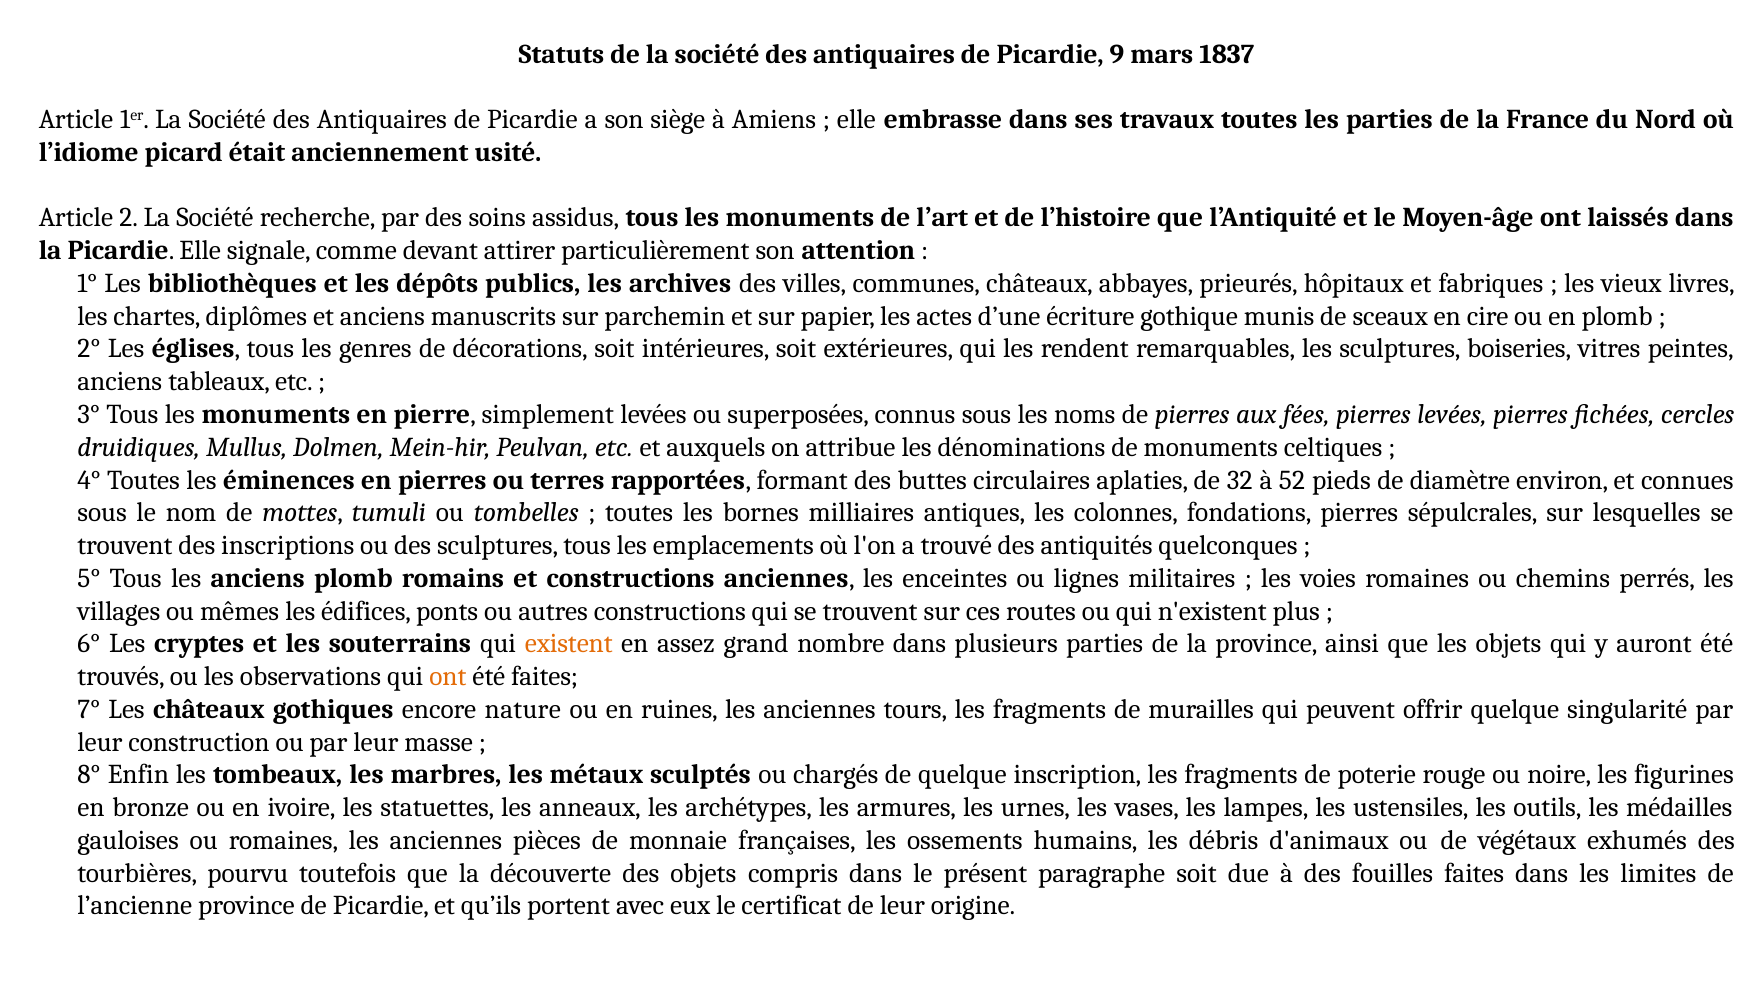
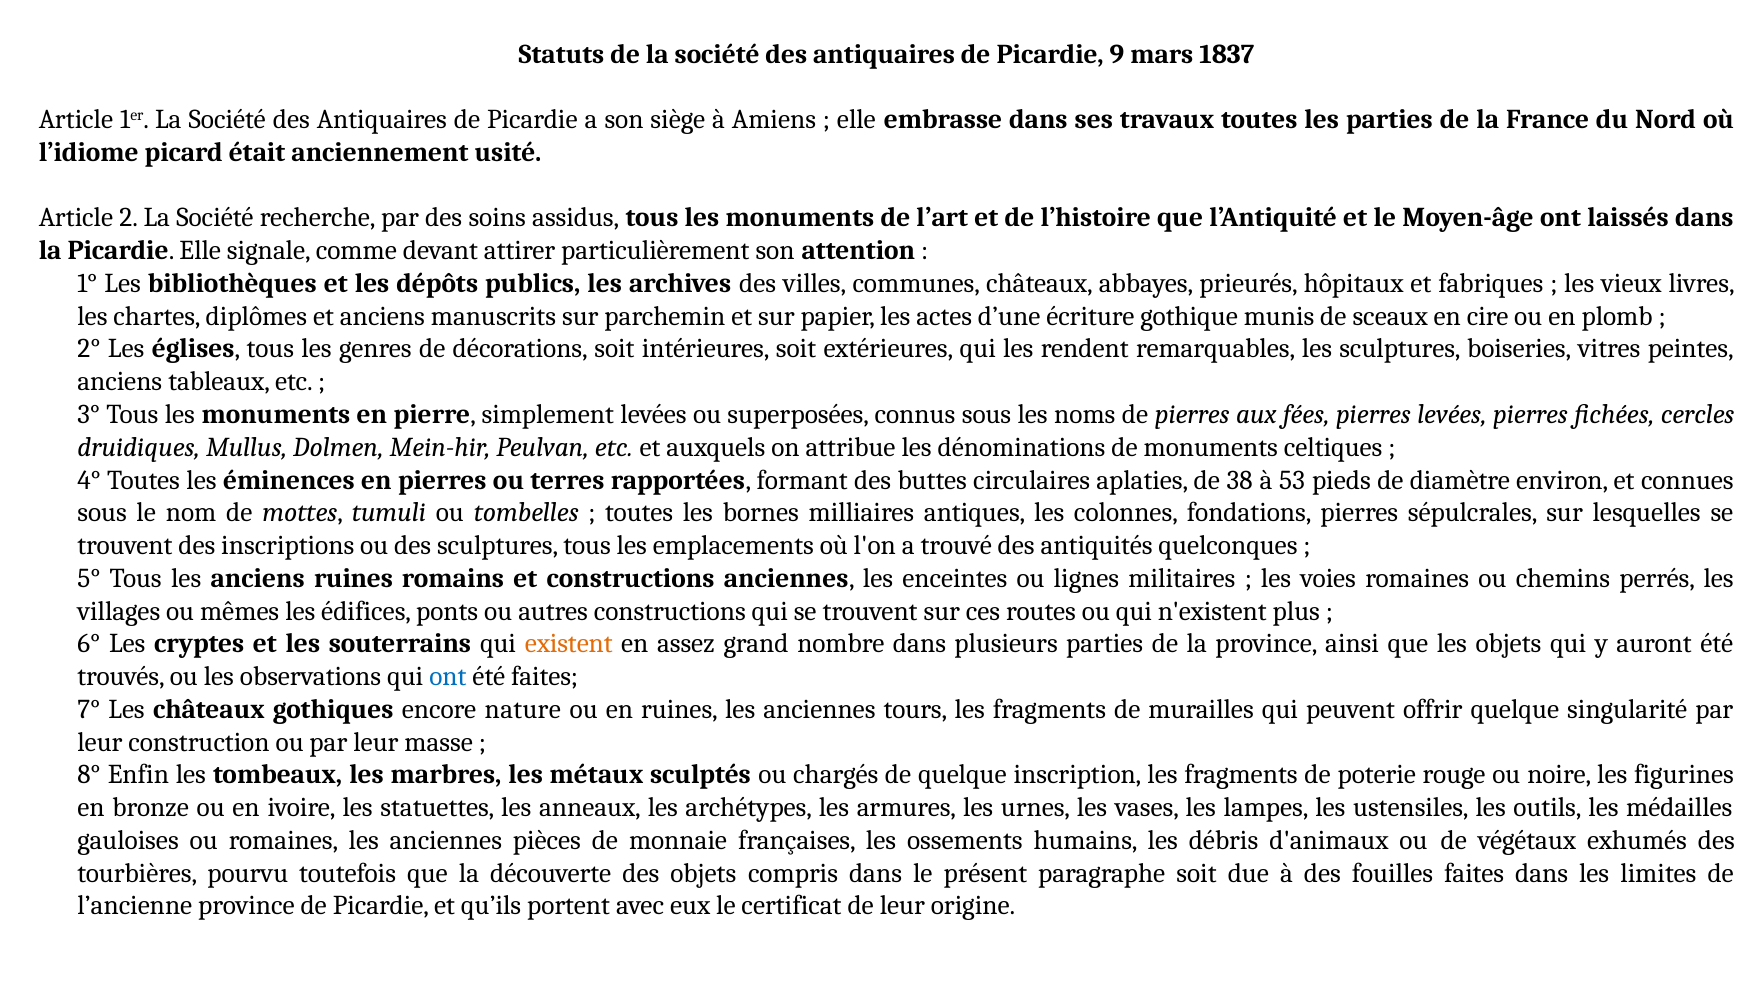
32: 32 -> 38 (1240, 480)
52: 52 -> 53 (1292, 480)
anciens plomb: plomb -> ruines (353, 578)
ont colour: orange -> blue (448, 677)
